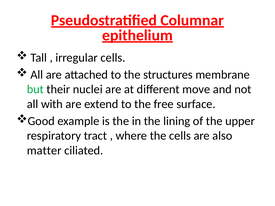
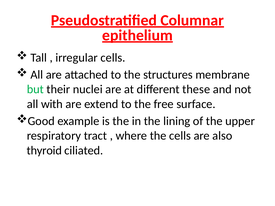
move: move -> these (196, 89)
matter: matter -> thyroid (44, 151)
